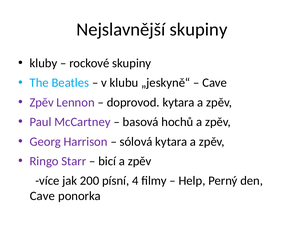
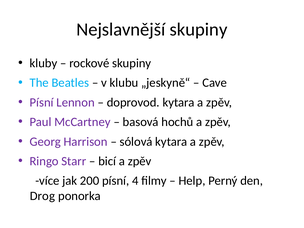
Zpěv: Zpěv -> Písní (42, 102)
Cave: Cave -> Drog (42, 196)
